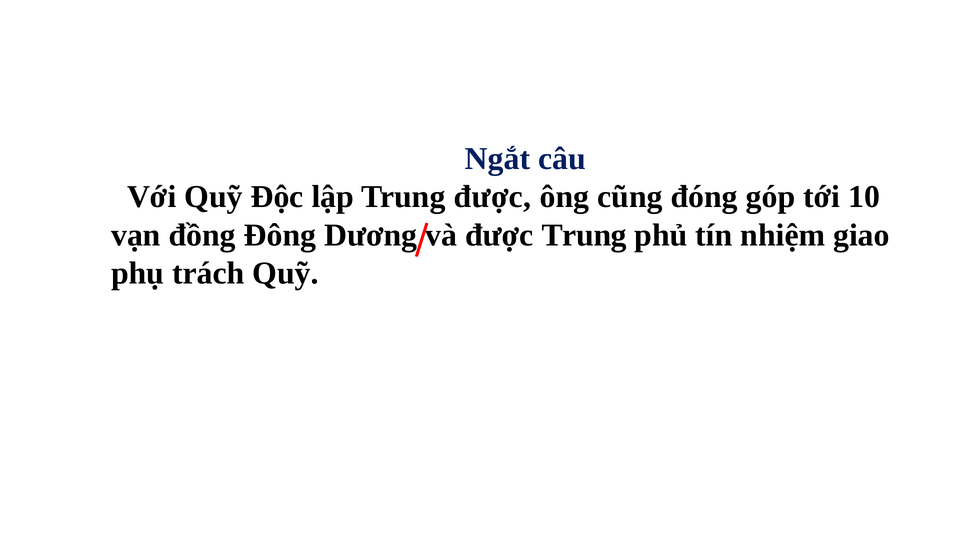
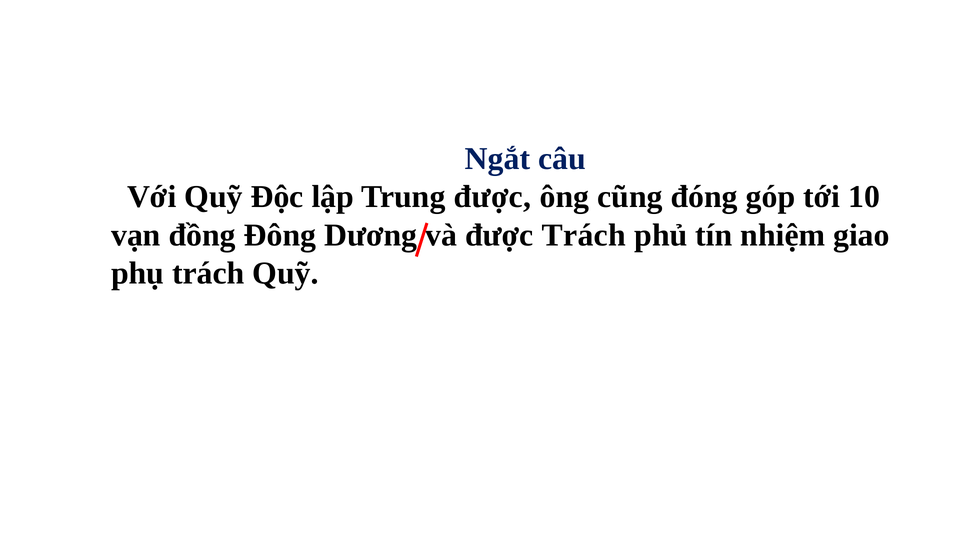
được Trung: Trung -> Trách (584, 235)
